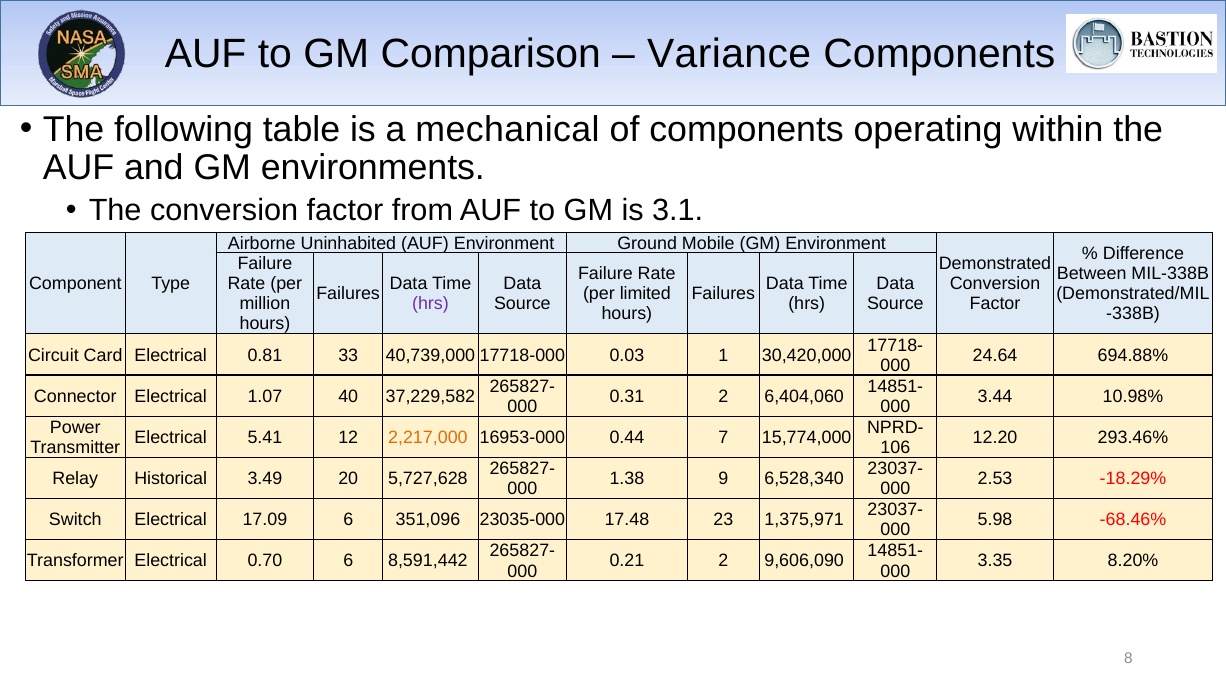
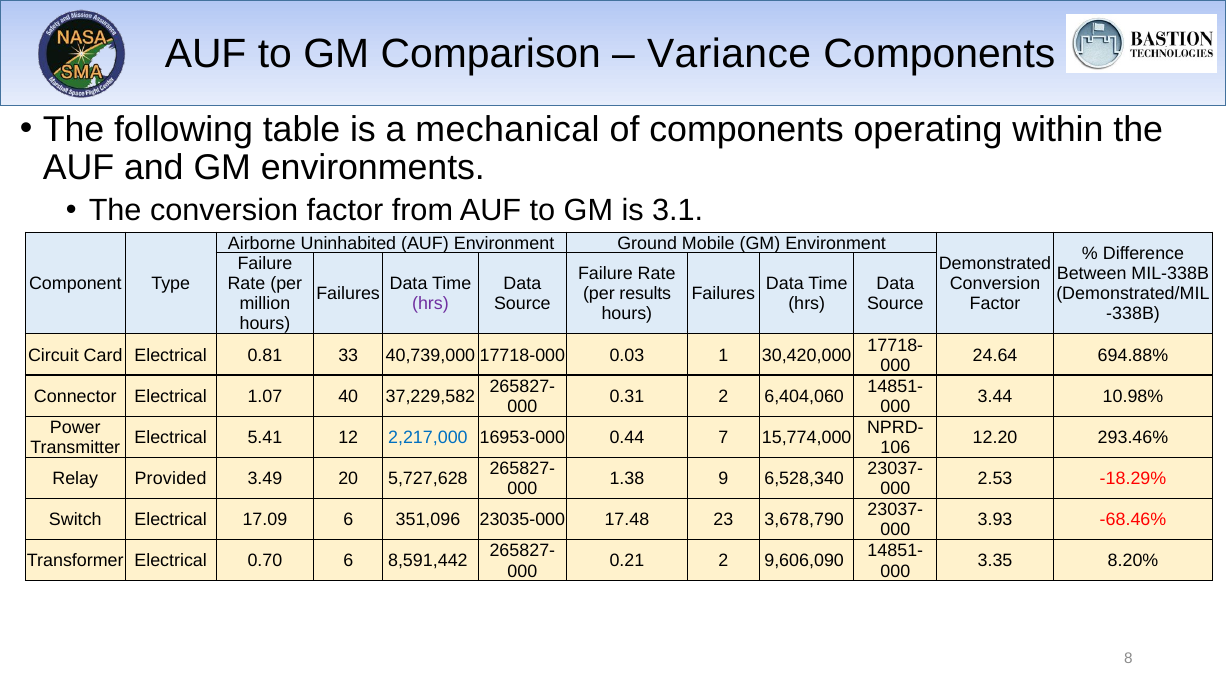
limited: limited -> results (645, 294)
2,217,000 colour: orange -> blue (428, 437)
Historical: Historical -> Provided (171, 478)
1,375,971: 1,375,971 -> 3,678,790 (804, 520)
5.98: 5.98 -> 3.93 (995, 520)
